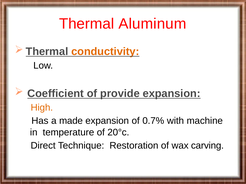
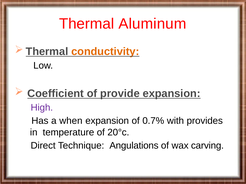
High colour: orange -> purple (42, 108)
made: made -> when (71, 121)
machine: machine -> provides (205, 121)
Restoration: Restoration -> Angulations (134, 146)
